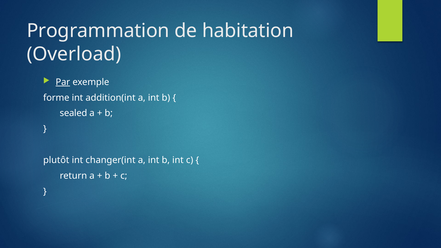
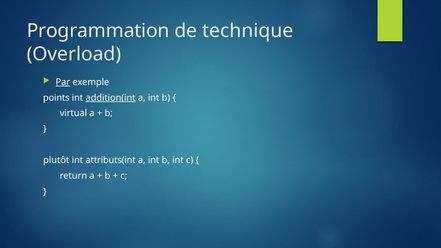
habitation: habitation -> technique (248, 31)
forme: forme -> points (56, 98)
addition(int underline: none -> present (111, 98)
sealed: sealed -> virtual (73, 113)
changer(int: changer(int -> attributs(int (111, 160)
